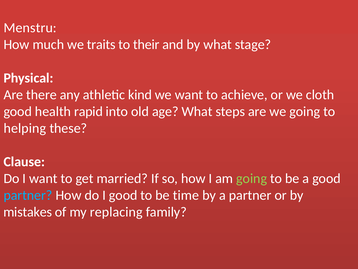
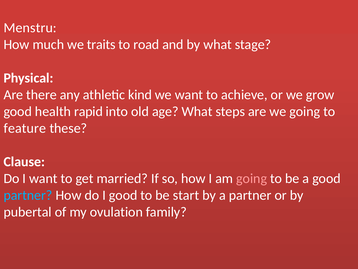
their: their -> road (146, 45)
cloth: cloth -> grow (320, 95)
helping: helping -> feature (25, 128)
going colour: light green -> pink (252, 178)
time: time -> start (186, 195)
mistakes: mistakes -> pubertal (28, 212)
replacing: replacing -> ovulation (116, 212)
